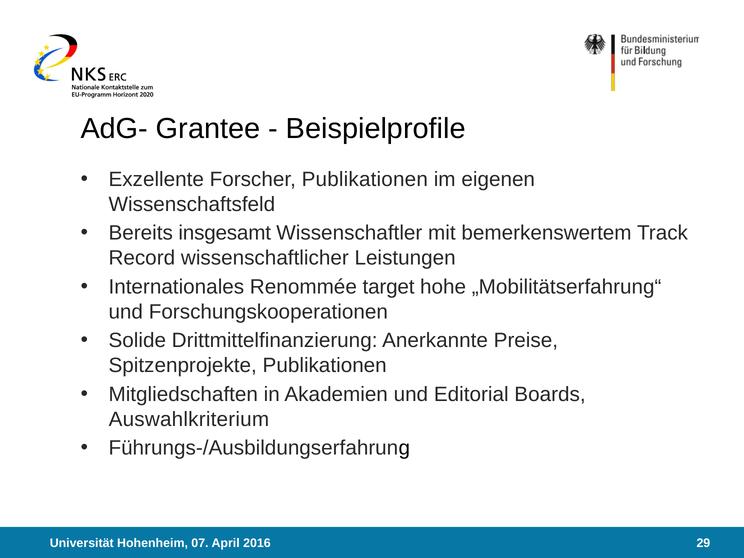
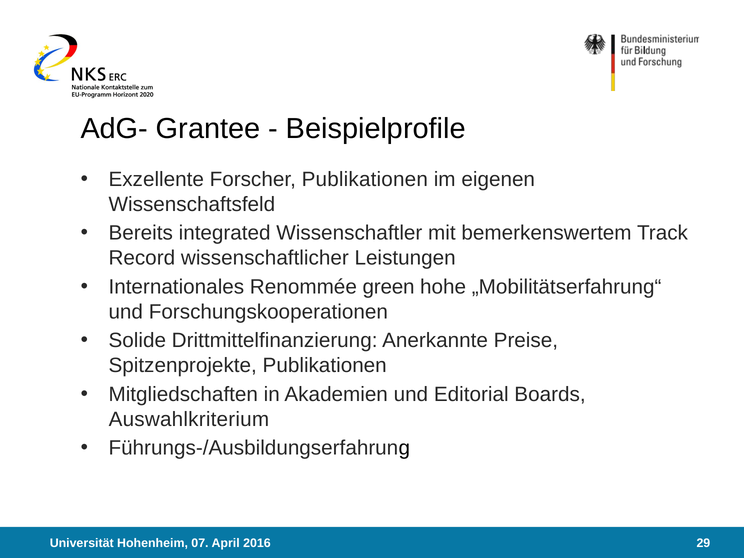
insgesamt: insgesamt -> integrated (225, 233)
target: target -> green (389, 287)
